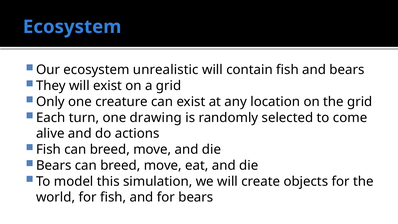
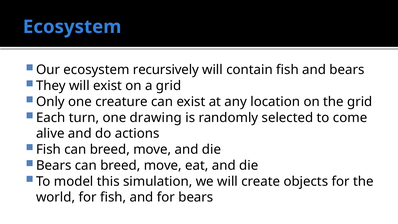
unrealistic: unrealistic -> recursively (166, 70)
